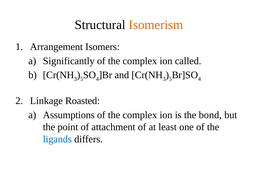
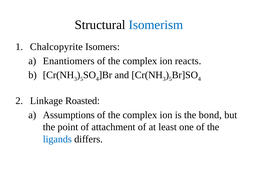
Isomerism colour: orange -> blue (156, 25)
Arrangement: Arrangement -> Chalcopyrite (56, 47)
Significantly: Significantly -> Enantiomers (69, 61)
called: called -> reacts (188, 61)
